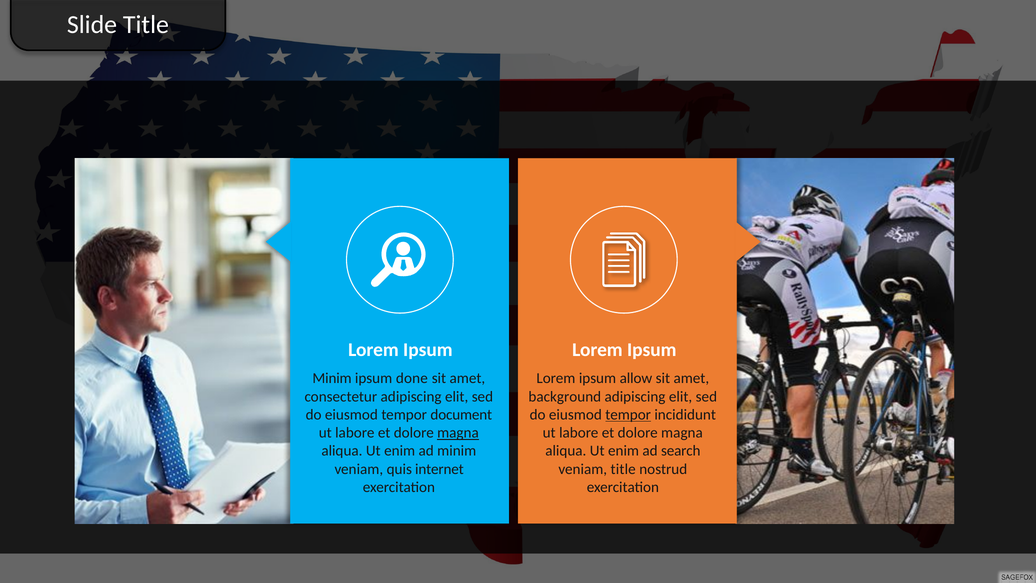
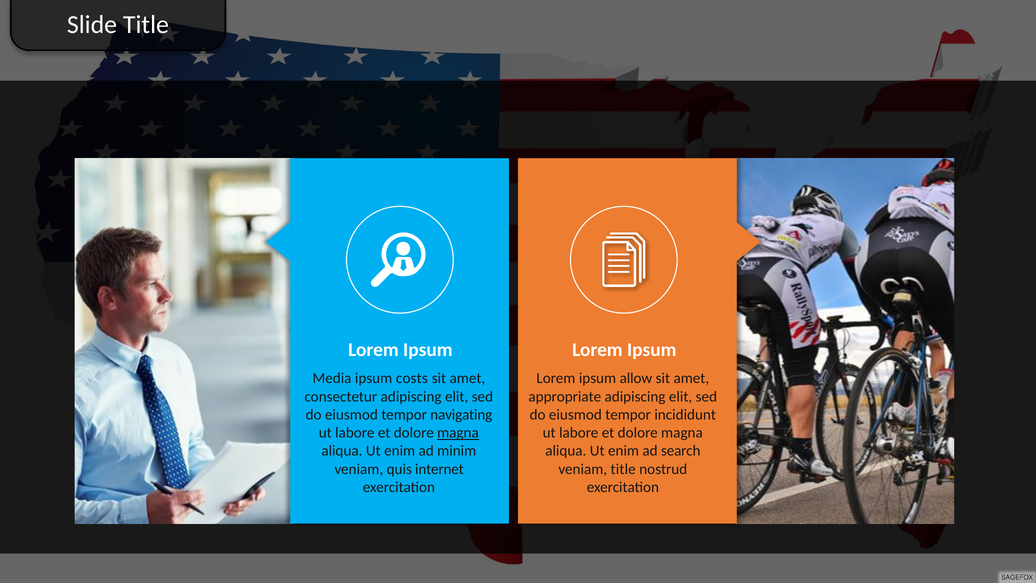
Minim: Minim -> Media (332, 378)
done: done -> costs (412, 378)
background: background -> appropriate (565, 396)
document: document -> navigating (461, 415)
tempor underline: present -> none (628, 415)
